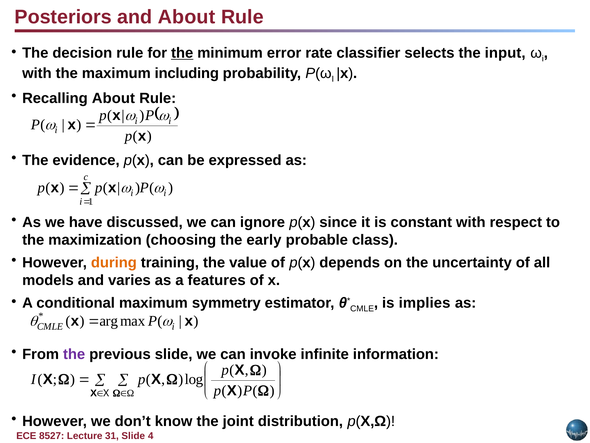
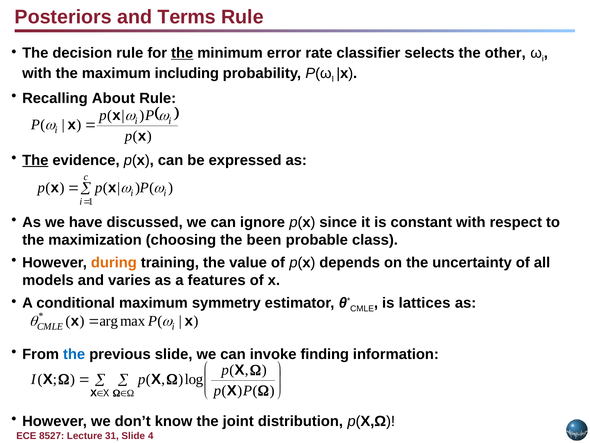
and About: About -> Terms (187, 17)
input: input -> other (505, 53)
The underline: none -> present (35, 160)
early: early -> been (264, 240)
implies: implies -> lattices (425, 303)
the colour: purple -> blue (74, 354)
infinite: infinite -> finding (325, 354)
